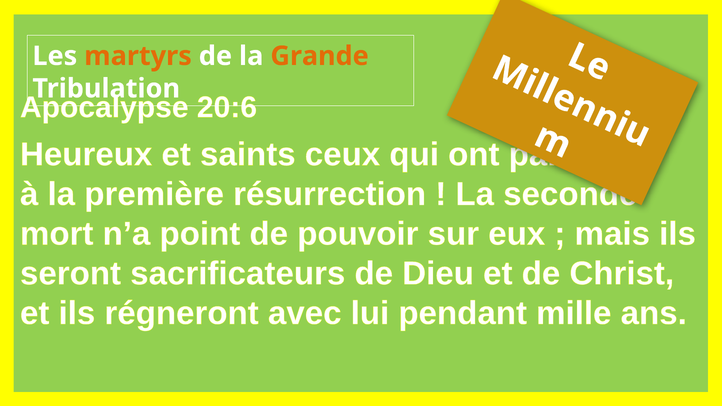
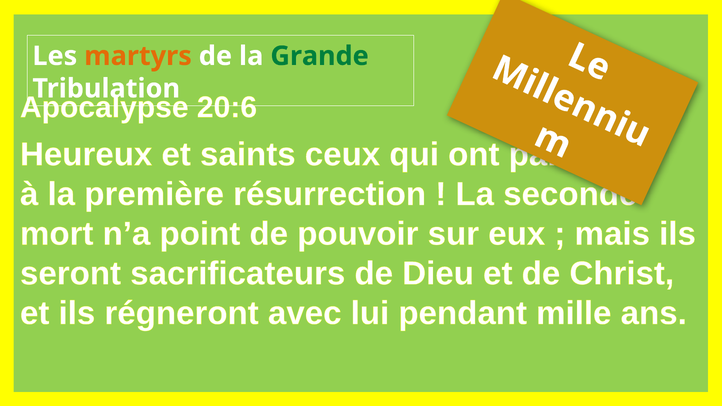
Grande colour: orange -> green (320, 56)
